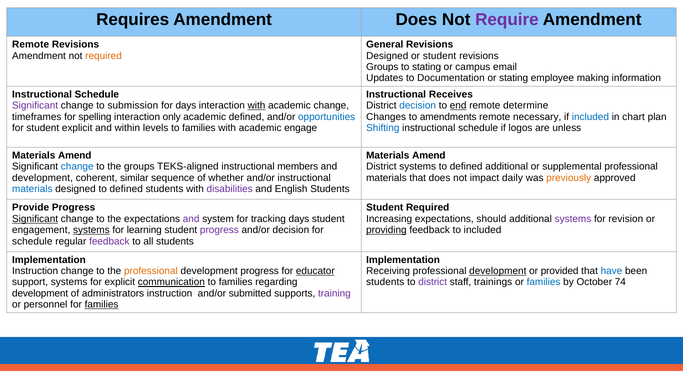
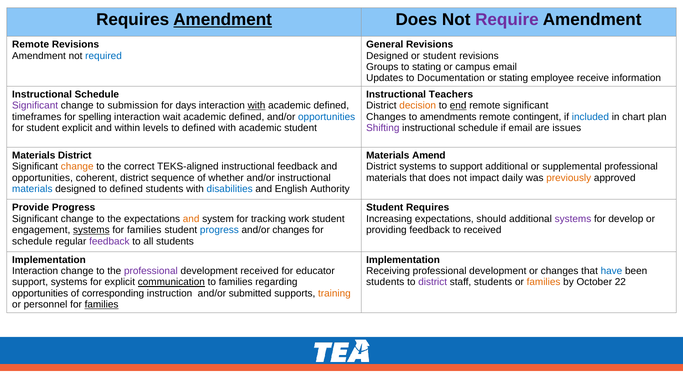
Amendment underline: none -> present (223, 20)
required colour: orange -> blue (104, 56)
making: making -> receive (593, 78)
Receives: Receives -> Teachers (451, 94)
change: change -> defined (331, 106)
decision colour: blue -> orange (418, 106)
remote determine: determine -> significant (526, 106)
only: only -> wait (172, 117)
necessary: necessary -> contingent (537, 117)
levels to families: families -> defined (199, 128)
academic engage: engage -> student (301, 128)
Shifting colour: blue -> purple (383, 128)
if logos: logos -> email (521, 128)
unless: unless -> issues (567, 128)
Amend: Amend -> District (75, 156)
change colour: blue -> orange (77, 167)
the groups: groups -> correct (139, 167)
instructional members: members -> feedback (298, 167)
defined: defined -> support (466, 167)
development: development -> opportunities (43, 178)
coherent similar: similar -> district (134, 178)
disabilities colour: purple -> blue (230, 189)
English Students: Students -> Authority (330, 189)
Student Required: Required -> Requires (428, 208)
Significant underline: present -> none (35, 219)
and colour: purple -> orange (191, 219)
tracking days: days -> work (299, 219)
revision: revision -> develop (626, 219)
learning: learning -> families (144, 230)
progress colour: purple -> blue (219, 230)
and/or decision: decision -> changes (291, 230)
providing underline: present -> none (386, 230)
to included: included -> received (483, 230)
Instruction: Instruction -> Interaction (35, 271)
professional colour: orange -> purple (151, 271)
development progress: progress -> received (260, 271)
educator underline: present -> none (315, 271)
development underline: present -> none (498, 271)
or provided: provided -> changes (560, 271)
staff trainings: trainings -> students (493, 282)
families colour: blue -> orange (544, 282)
74: 74 -> 22 (620, 282)
development: development -> opportunities (40, 294)
administrators: administrators -> corresponding (113, 294)
training colour: purple -> orange (334, 294)
